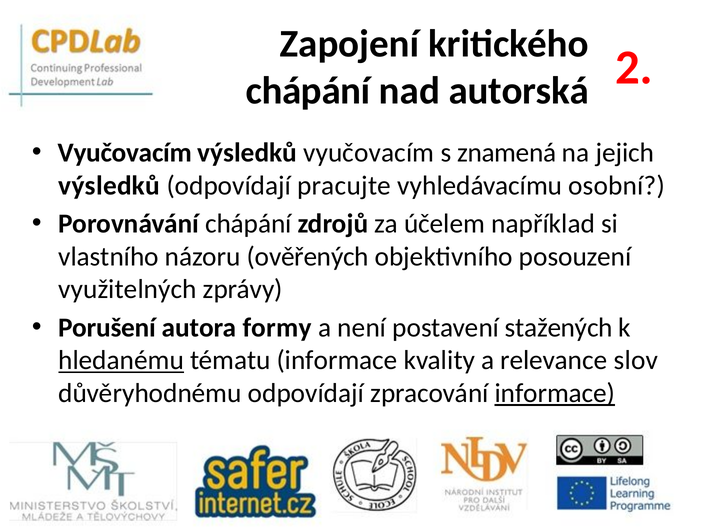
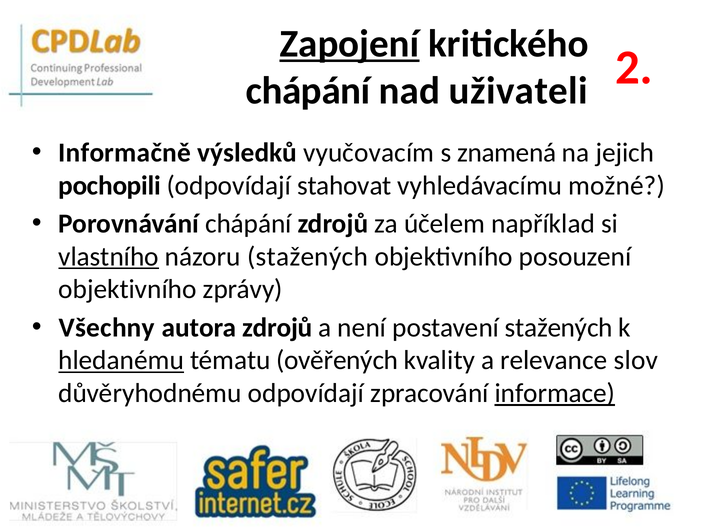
Zapojení underline: none -> present (350, 44)
autorská: autorská -> uživateli (518, 91)
Vyučovacím: Vyučovacím -> Informačně (125, 153)
výsledků: výsledků -> pochopili (110, 185)
pracujte: pracujte -> stahovat (344, 185)
osobní: osobní -> možné (617, 185)
vlastního underline: none -> present (109, 256)
názoru ověřených: ověřených -> stažených (308, 256)
využitelných: využitelných -> objektivního (127, 289)
Porušení: Porušení -> Všechny (107, 327)
autora formy: formy -> zdrojů (277, 327)
tématu informace: informace -> ověřených (337, 360)
